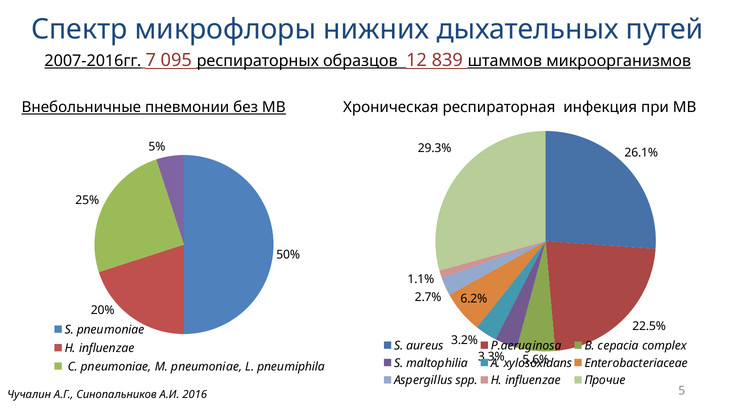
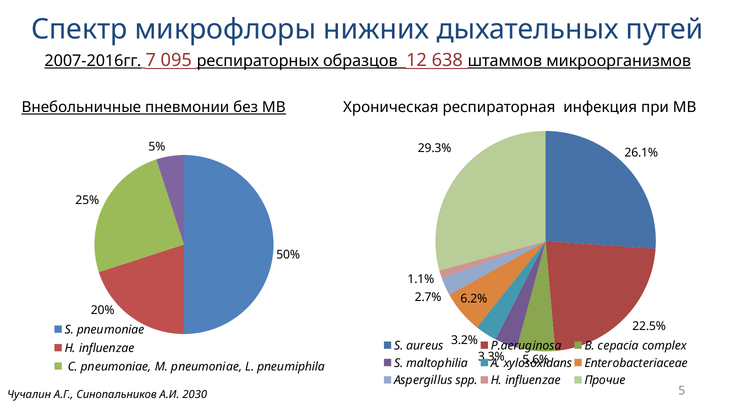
839: 839 -> 638 (447, 60)
2016: 2016 -> 2030 (195, 395)
